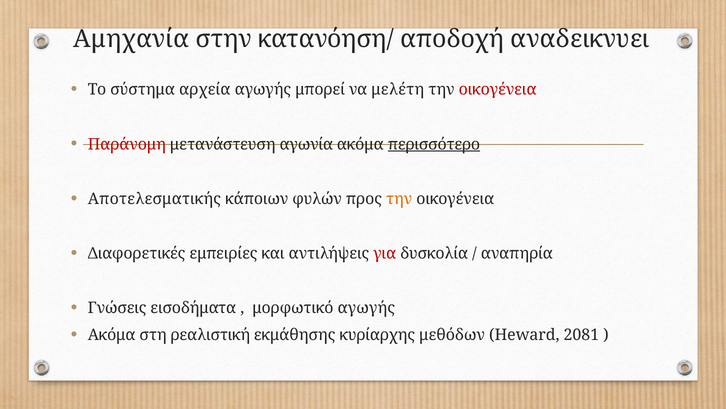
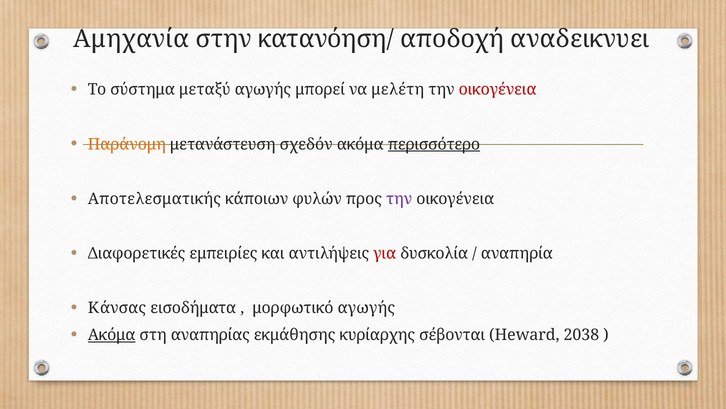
αρχεία: αρχεία -> μεταξύ (205, 90)
Παράνομη colour: red -> orange (127, 144)
αγωνία: αγωνία -> σχεδόν (306, 144)
την colour: orange -> purple (399, 198)
Γνώσεις: Γνώσεις -> Κάνσας (117, 307)
Ακόμα underline: none -> present (112, 335)
ρεαλιστική: ρεαλιστική -> αναπηρίας (210, 335)
μεθόδων: μεθόδων -> σέβονται (452, 335)
2081: 2081 -> 2038 (581, 335)
